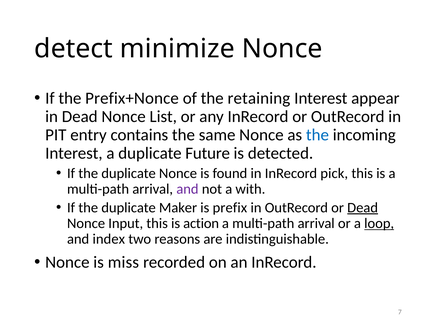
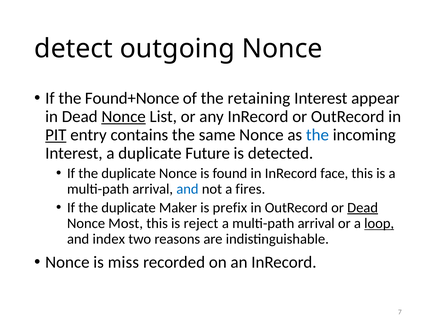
minimize: minimize -> outgoing (177, 49)
Prefix+Nonce: Prefix+Nonce -> Found+Nonce (132, 98)
Nonce underline: none -> present (124, 117)
PIT underline: none -> present (56, 135)
pick: pick -> face (334, 173)
and colour: purple -> blue (187, 189)
with: with -> fires (250, 189)
Input: Input -> Most (126, 223)
action: action -> reject (201, 223)
